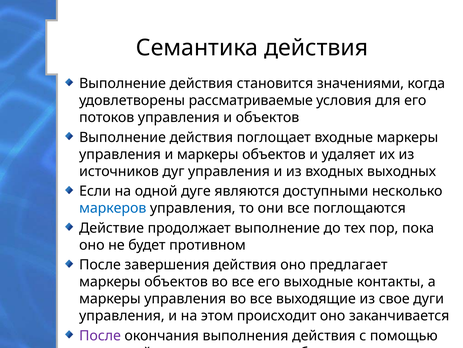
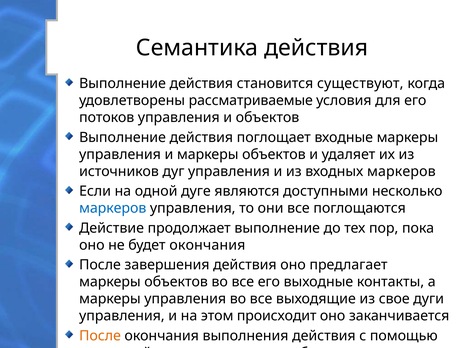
значениями: значениями -> существуют (360, 83)
входных выходных: выходных -> маркеров (401, 171)
будет противном: противном -> окончания (207, 245)
После colour: purple -> orange (100, 335)
